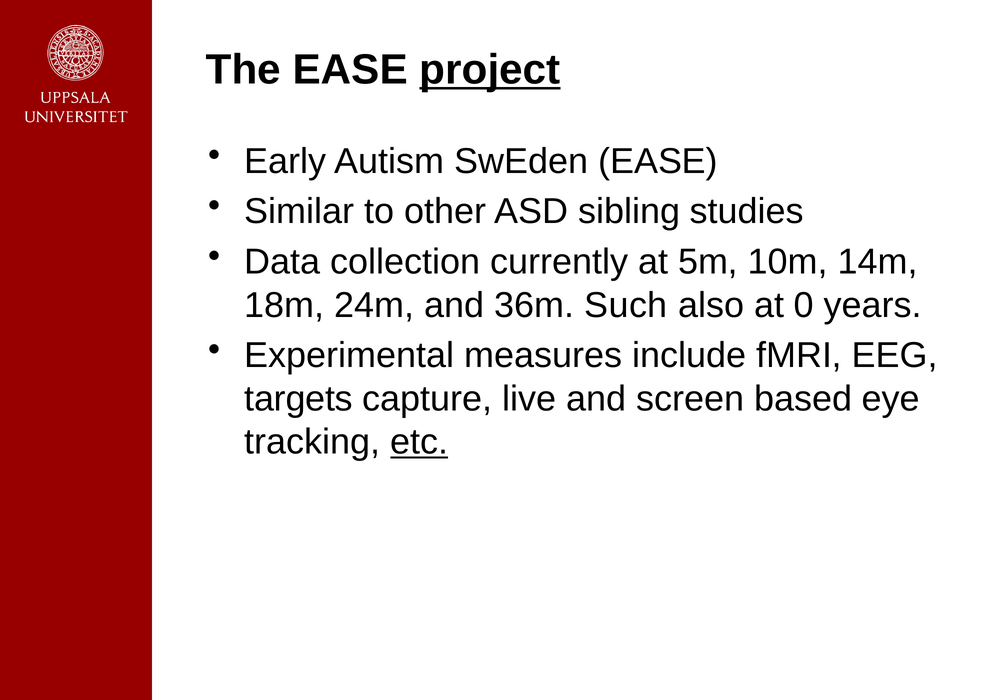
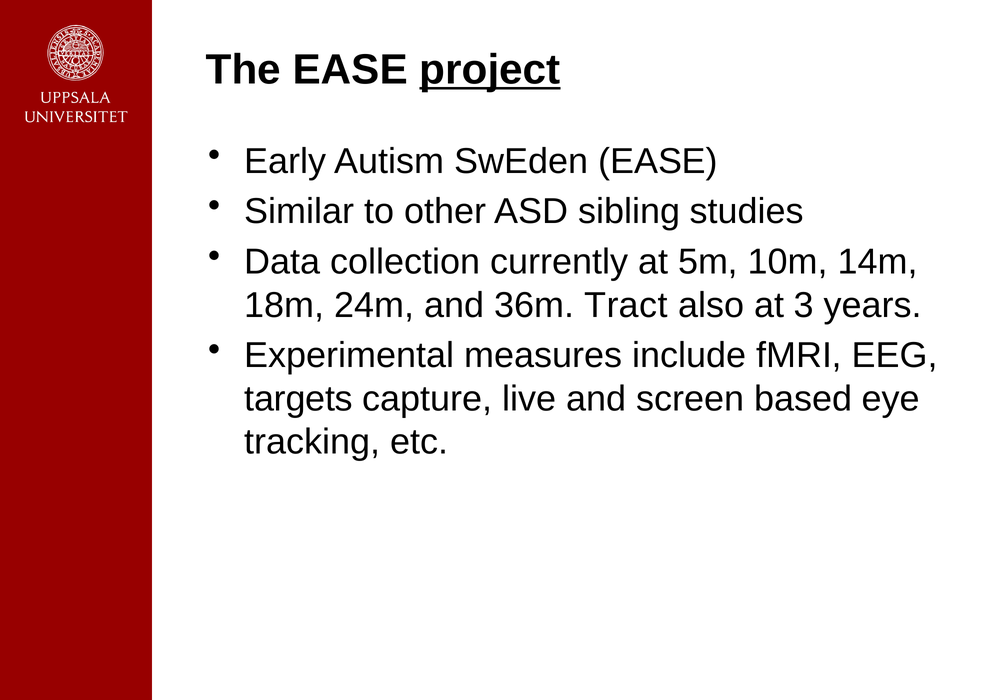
Such: Such -> Tract (626, 305)
0: 0 -> 3 (804, 305)
etc underline: present -> none (419, 442)
